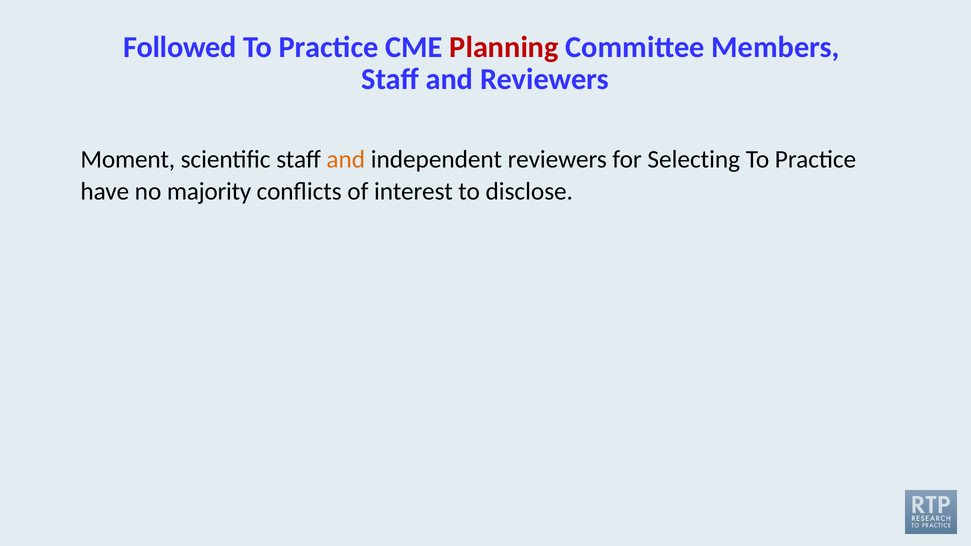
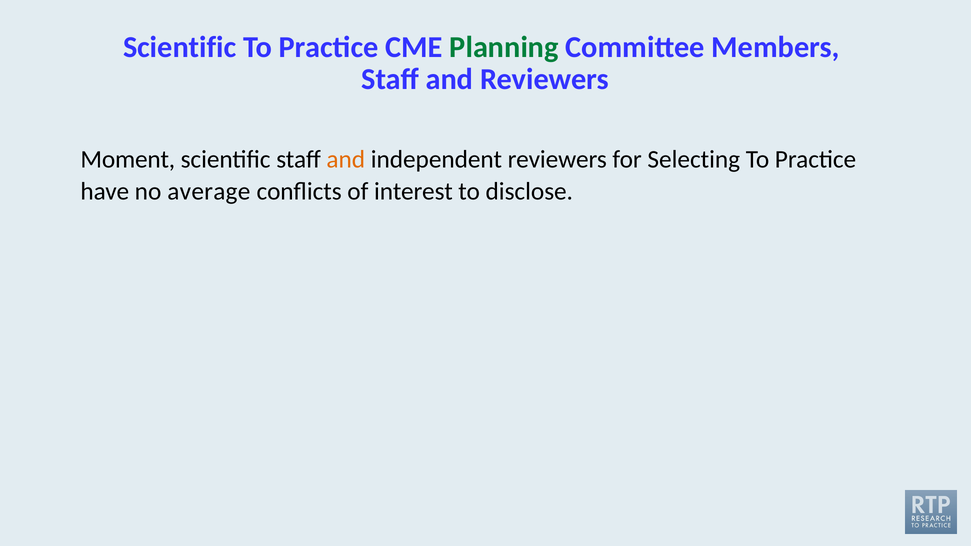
Followed: Followed -> Scientific (180, 47)
Planning colour: red -> green (504, 47)
majority: majority -> average (209, 191)
